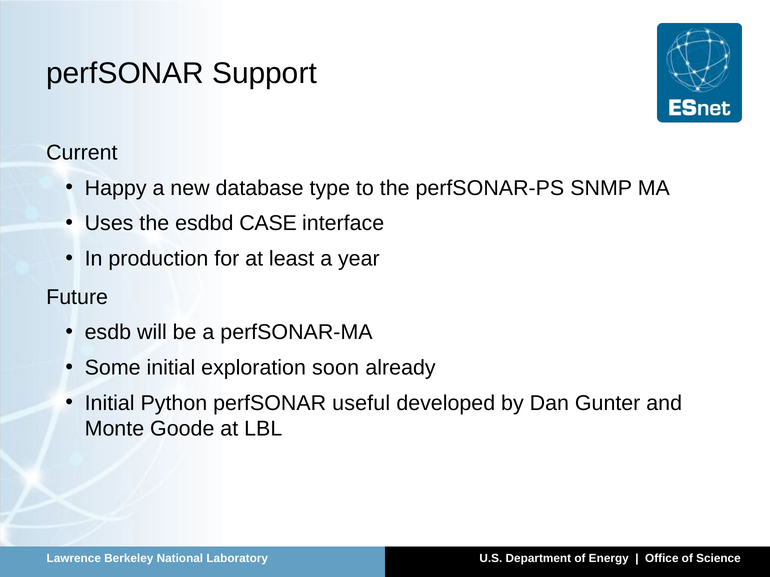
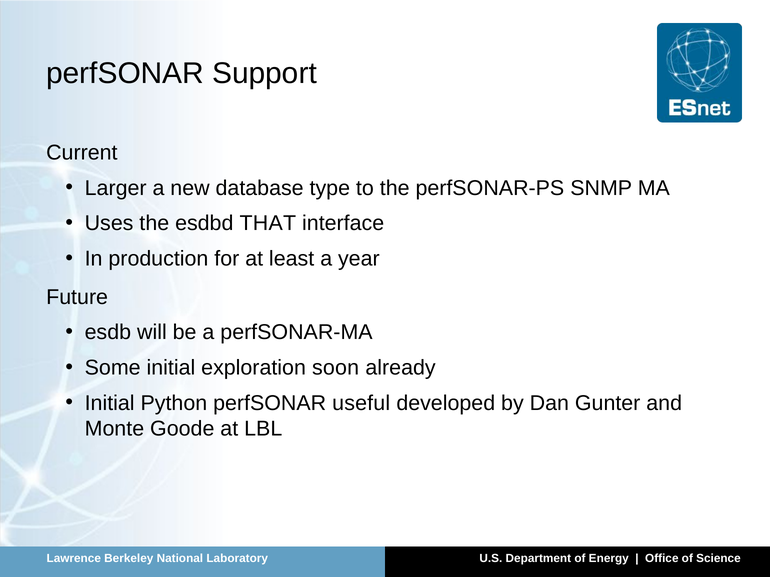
Happy: Happy -> Larger (116, 188)
CASE: CASE -> THAT (268, 224)
